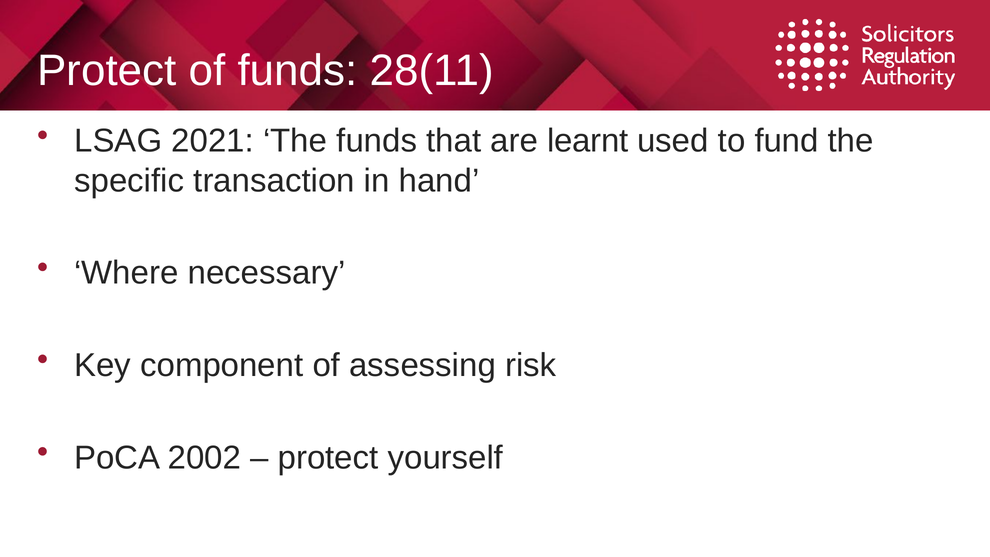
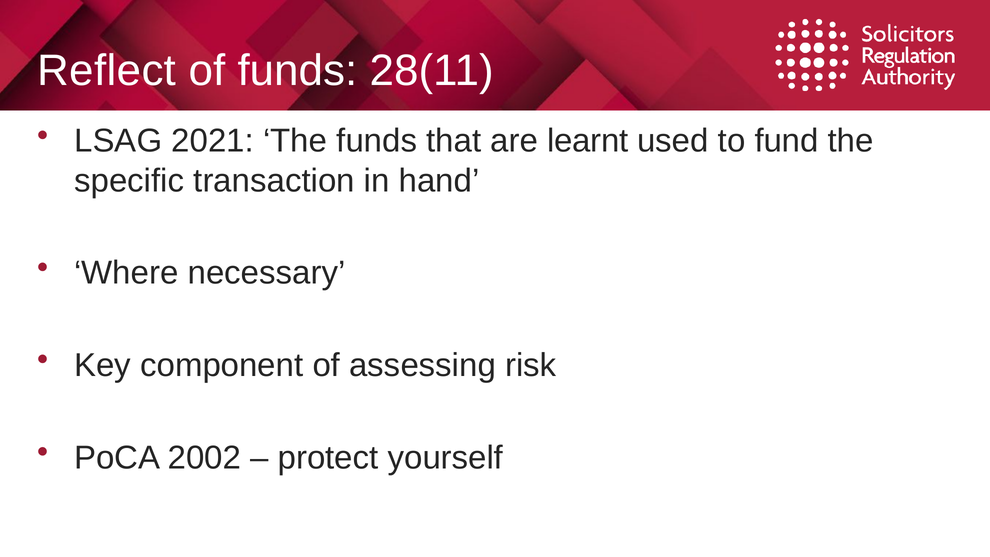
Protect: Protect -> Reflect (107, 71)
